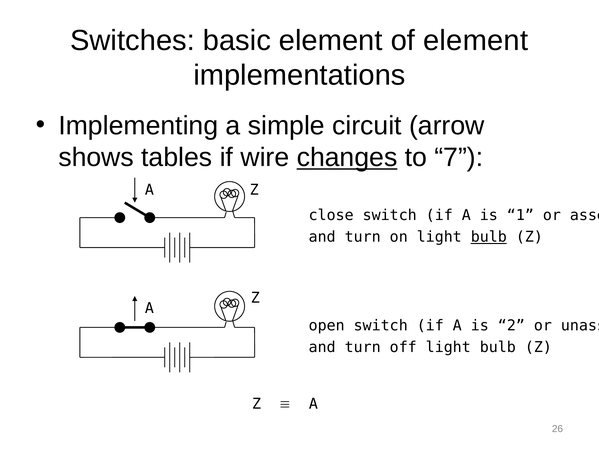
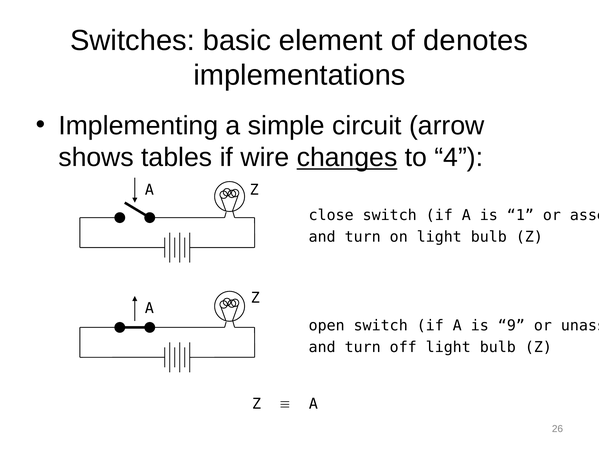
of element: element -> denotes (476, 40)
7: 7 -> 4 (459, 158)
bulb underline: present -> none (489, 237)
2: 2 -> 9 (511, 326)
